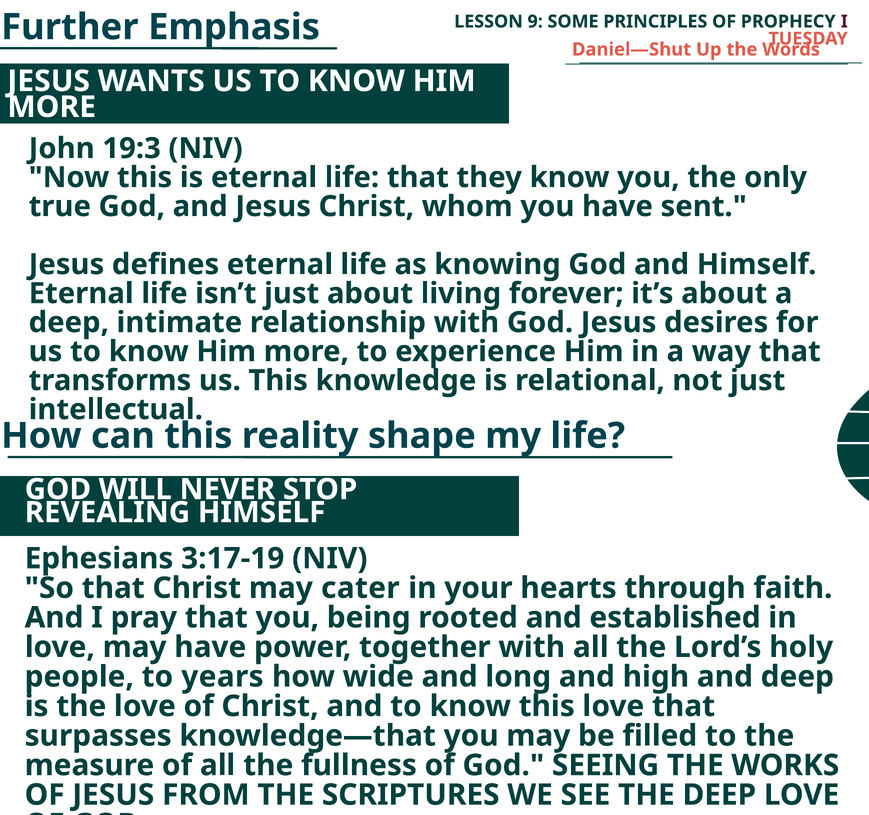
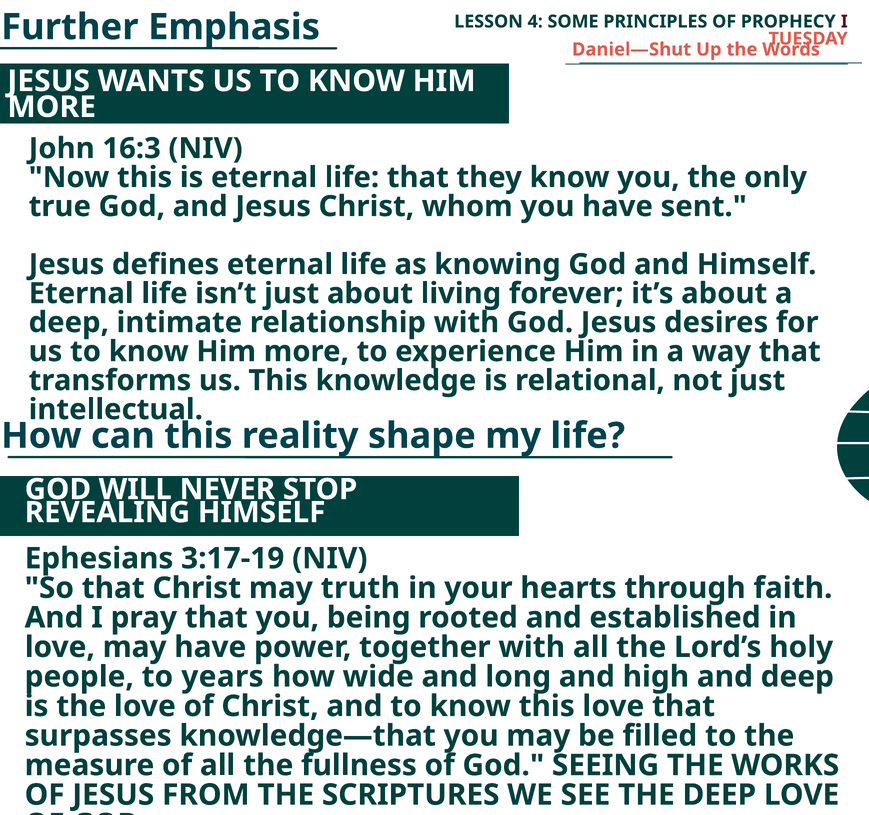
9: 9 -> 4 (535, 22)
19:3: 19:3 -> 16:3 (132, 148)
cater: cater -> truth (360, 588)
